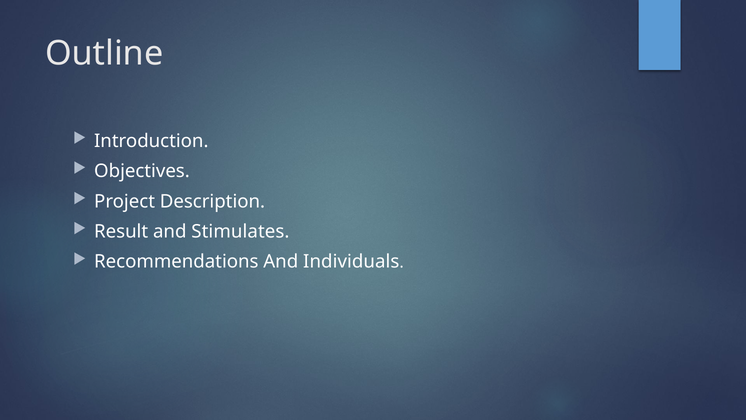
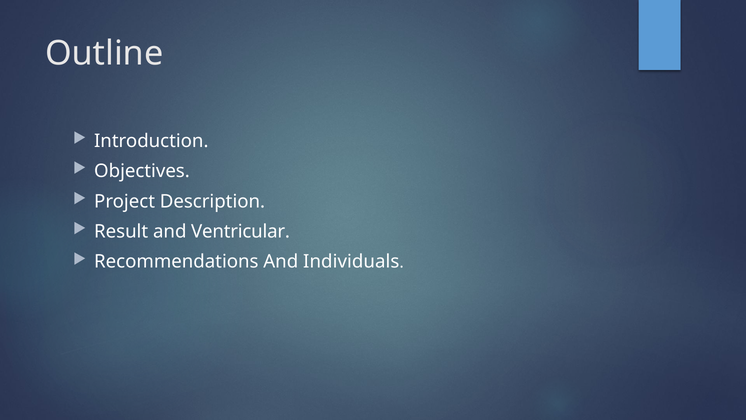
Stimulates: Stimulates -> Ventricular (241, 231)
